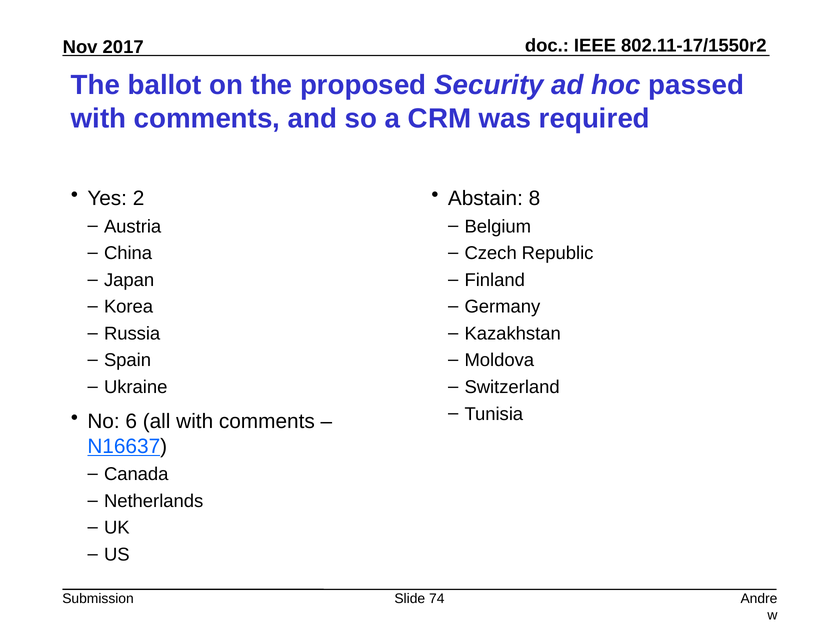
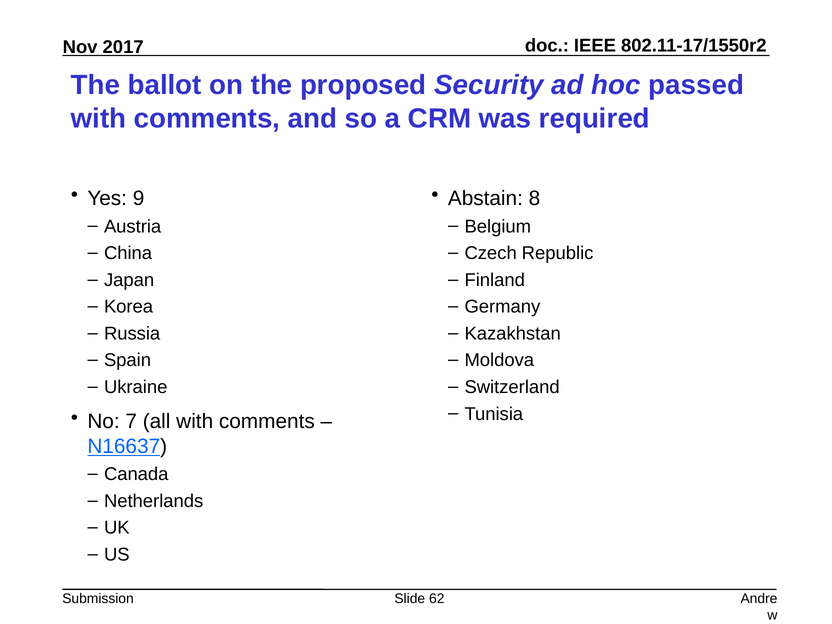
2: 2 -> 9 (139, 198)
6: 6 -> 7 (131, 421)
74: 74 -> 62 (437, 598)
